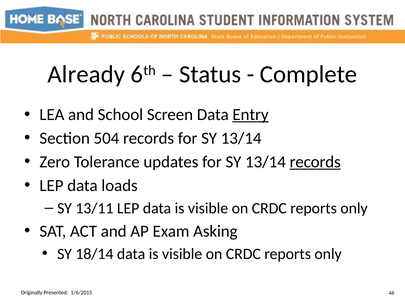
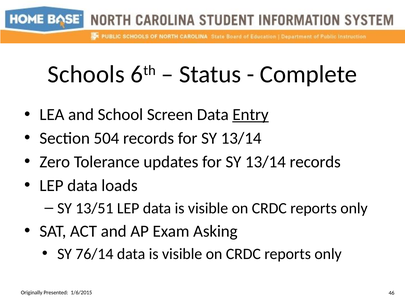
Already: Already -> Schools (86, 74)
records underline: present -> none (315, 162)
13/11: 13/11 -> 13/51 (94, 208)
18/14: 18/14 -> 76/14 (94, 254)
